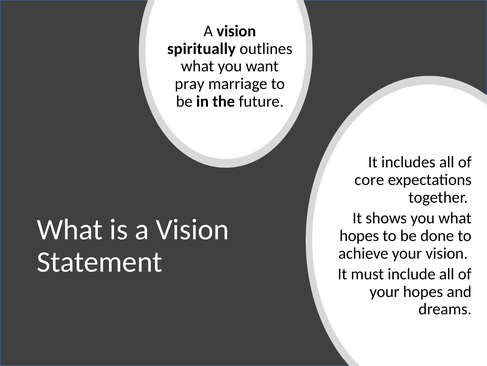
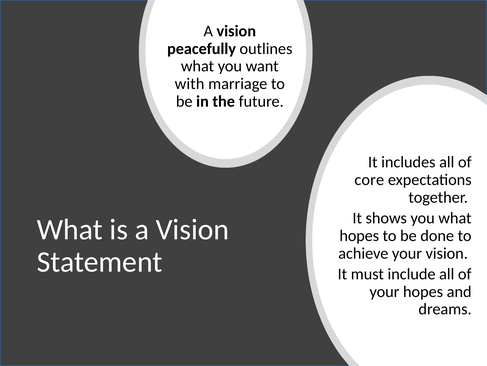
spiritually: spiritually -> peacefully (202, 49)
pray: pray -> with (190, 84)
